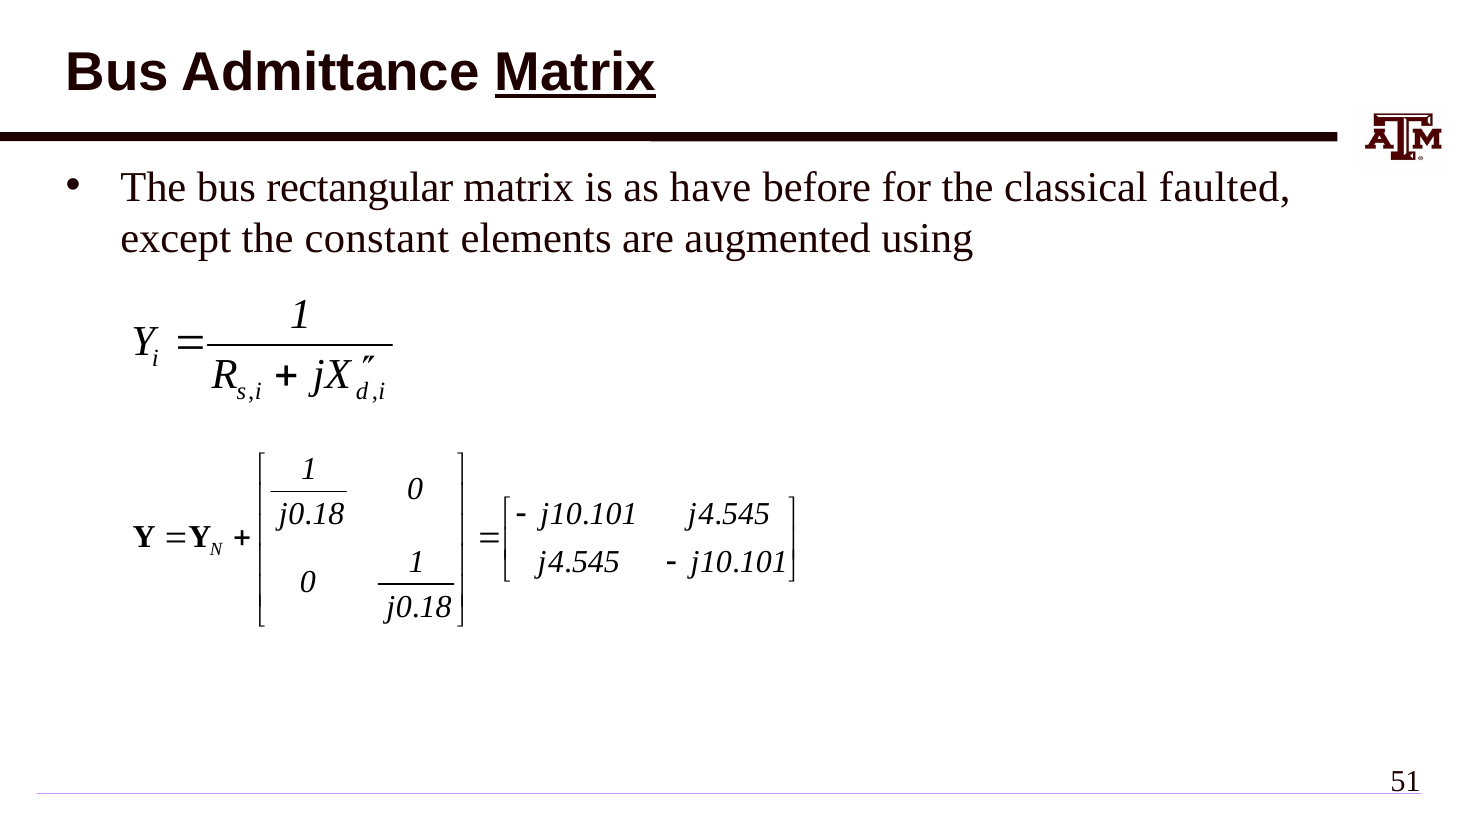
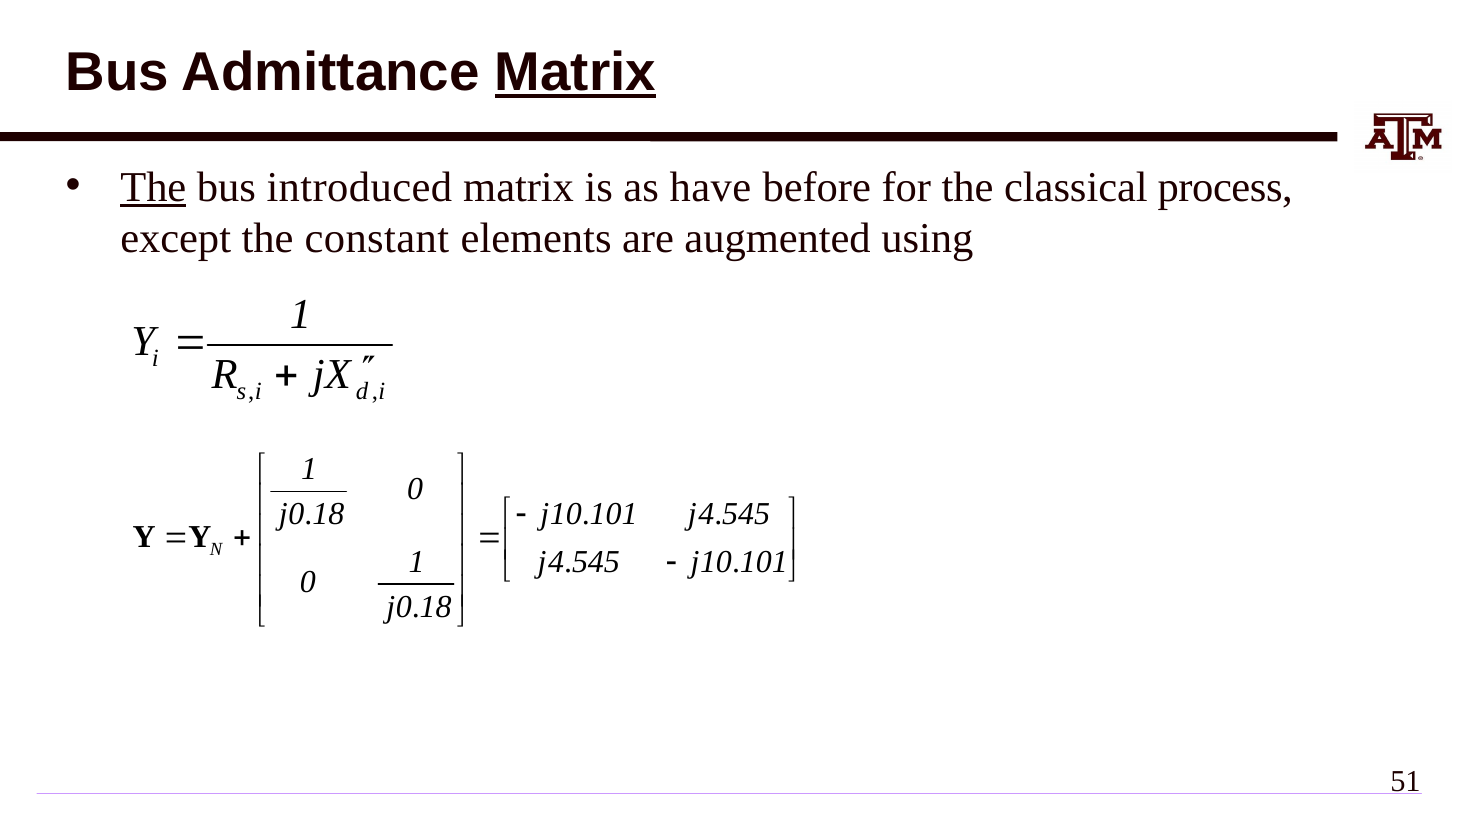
The underline: none -> present (153, 187)
rectangular: rectangular -> introduced (359, 187)
faulted: faulted -> process (1225, 187)
